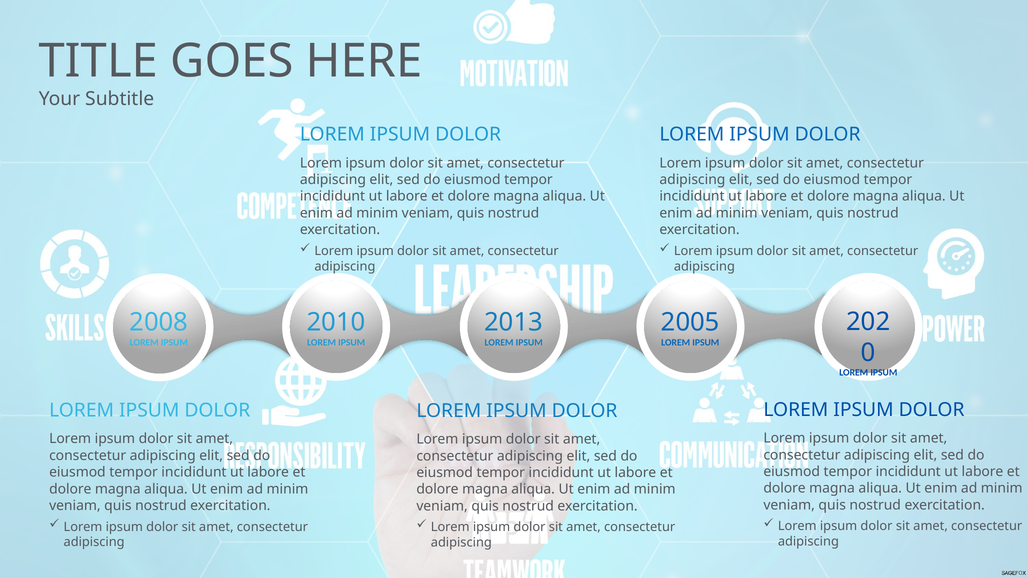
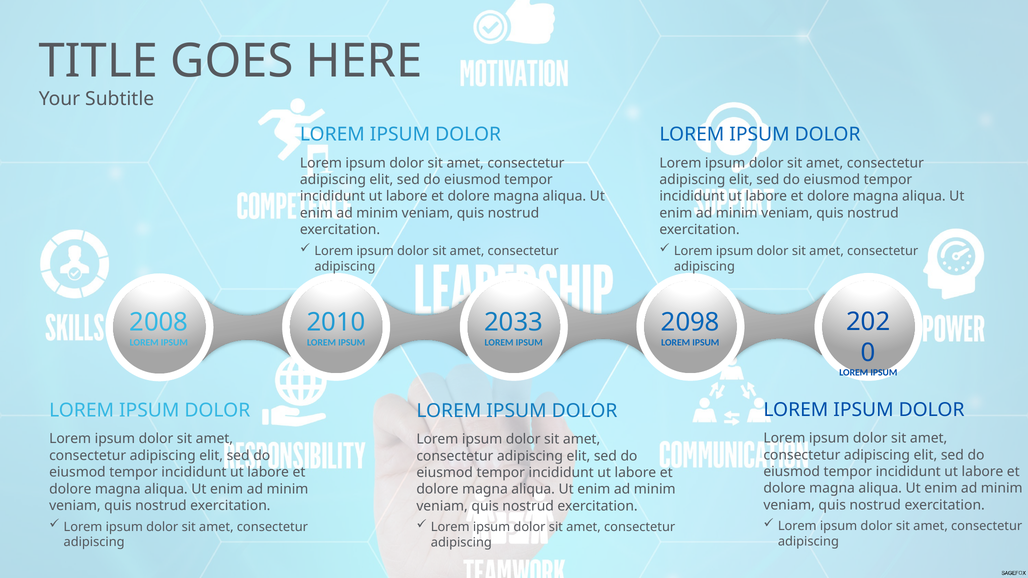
2013: 2013 -> 2033 (514, 322)
2005: 2005 -> 2098 (690, 322)
